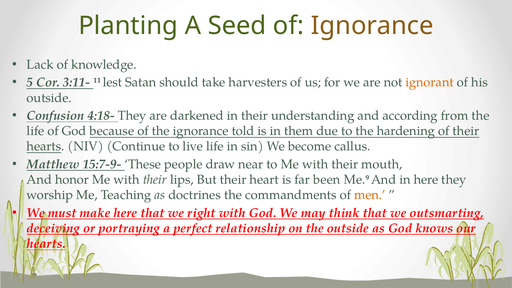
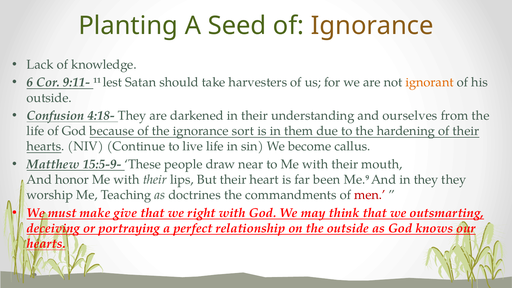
5: 5 -> 6 (30, 82)
3:11-: 3:11- -> 9:11- (77, 82)
according: according -> ourselves (410, 116)
told: told -> sort (243, 131)
15:7-9-: 15:7-9- -> 15:5-9- (102, 164)
in here: here -> they (426, 180)
men colour: orange -> red (370, 195)
make here: here -> give (125, 213)
